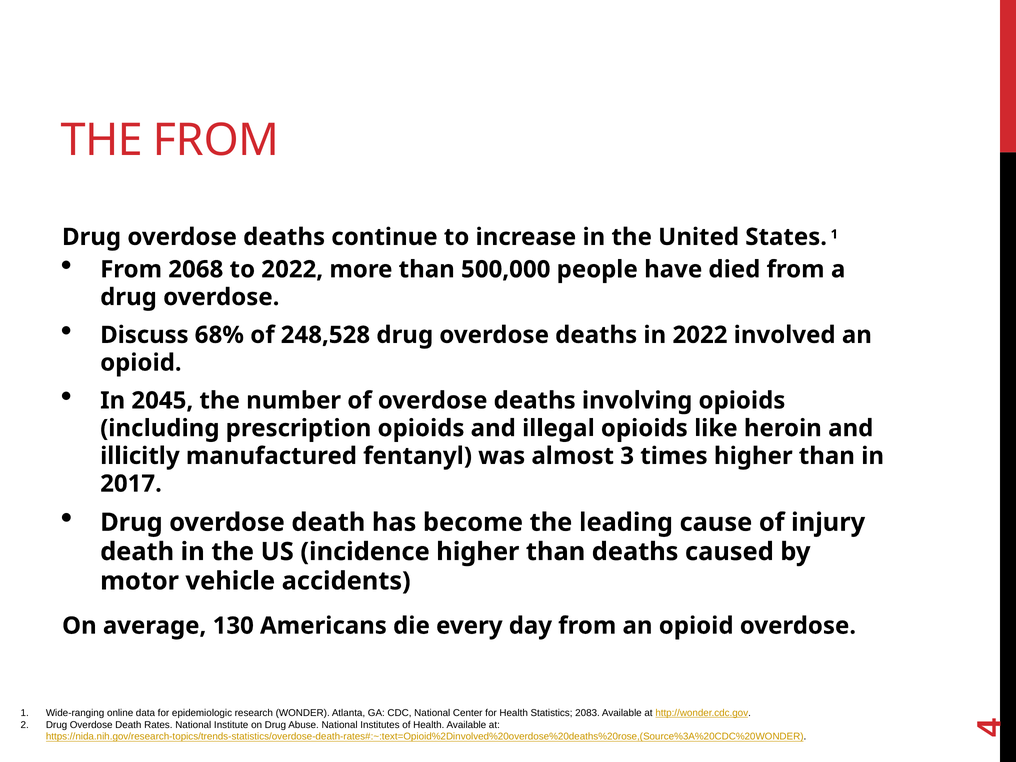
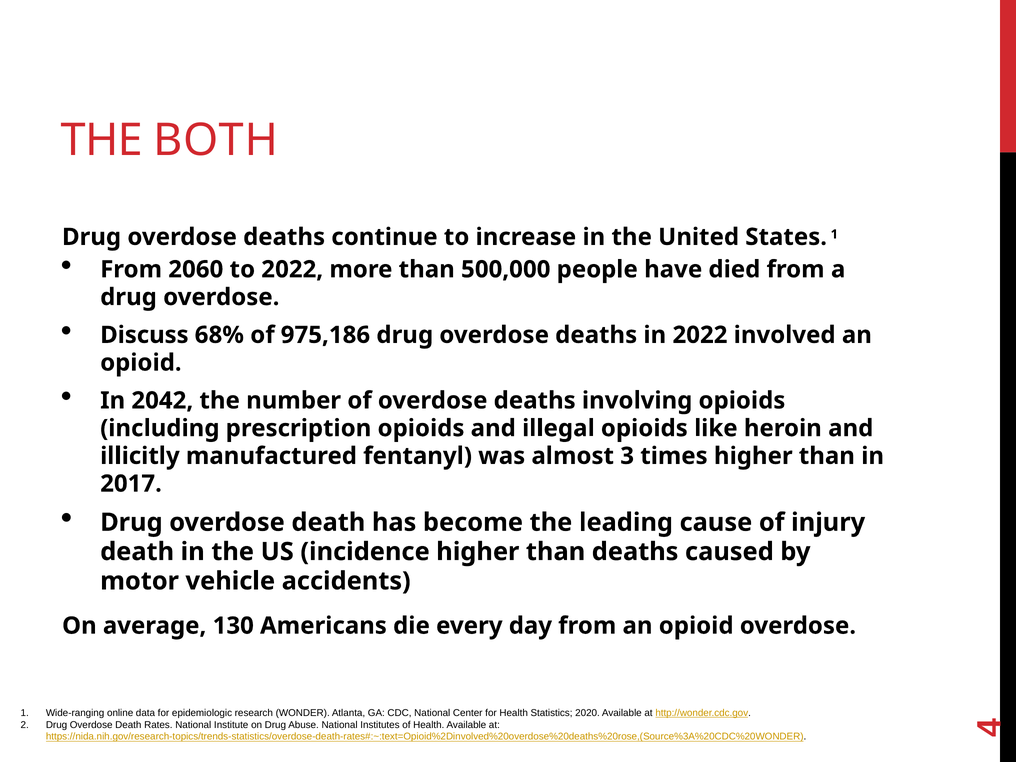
THE FROM: FROM -> BOTH (216, 140)
2068: 2068 -> 2060 (196, 269)
248,528: 248,528 -> 975,186 (325, 335)
2045: 2045 -> 2042 (162, 401)
2083: 2083 -> 2020 (588, 713)
